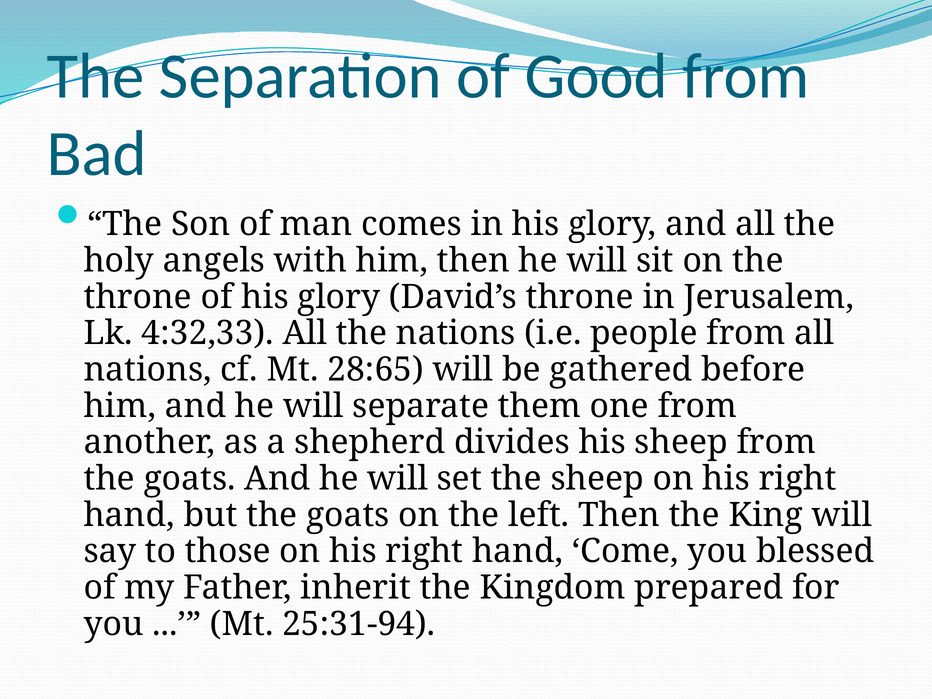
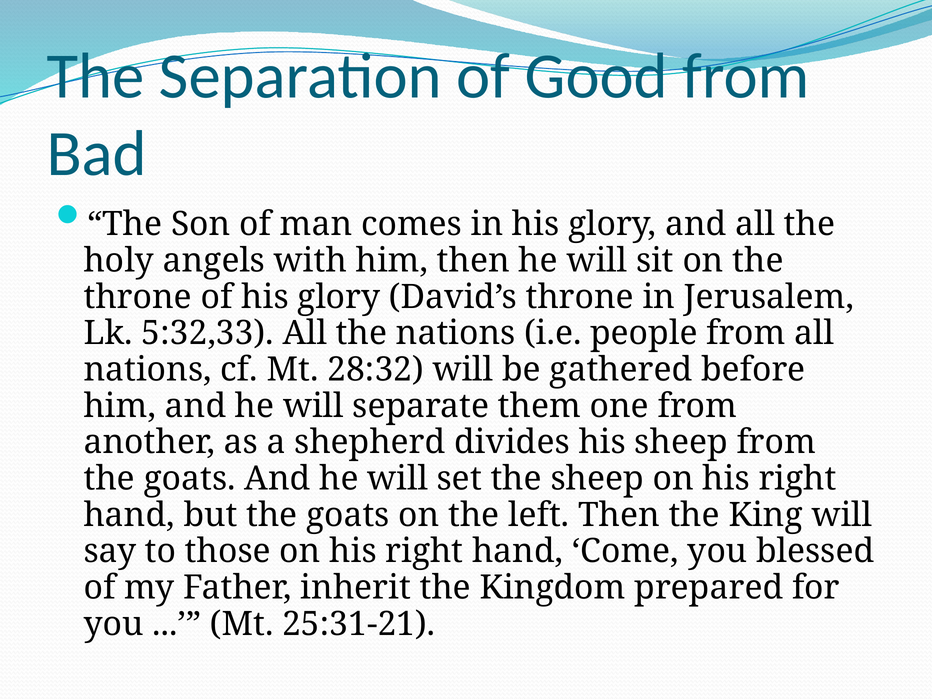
4:32,33: 4:32,33 -> 5:32,33 (208, 333)
28:65: 28:65 -> 28:32 (376, 370)
25:31-94: 25:31-94 -> 25:31-21 (359, 624)
